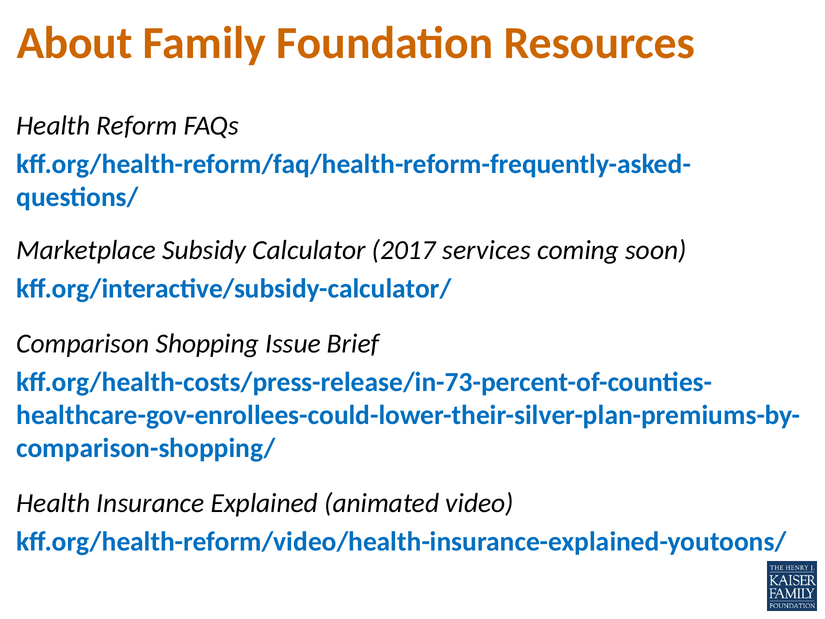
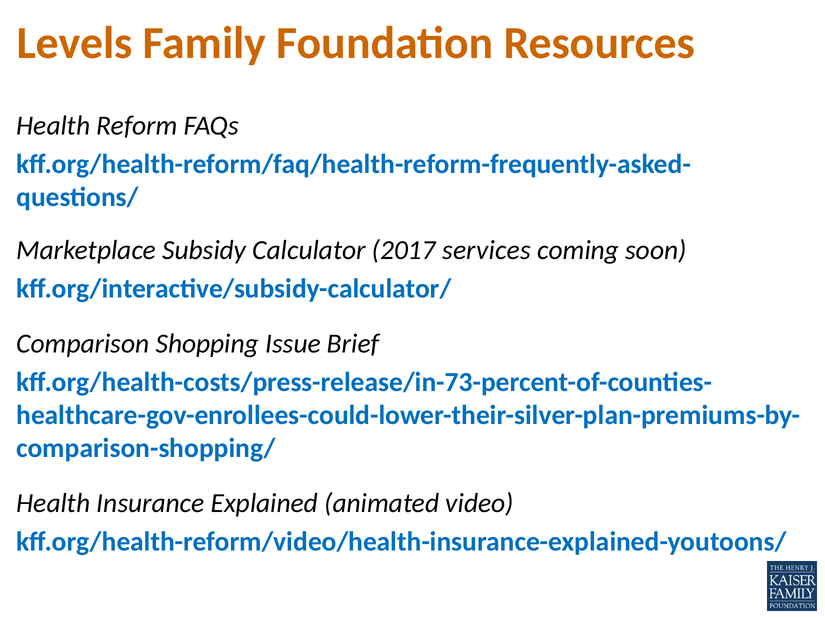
About: About -> Levels (74, 43)
